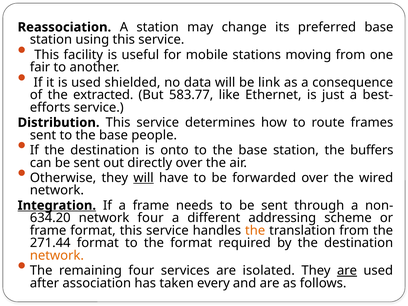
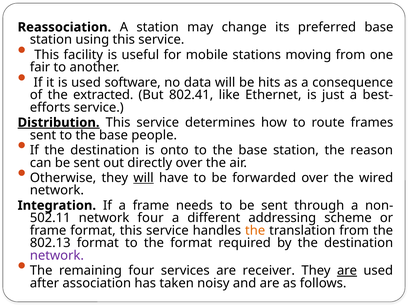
shielded: shielded -> software (133, 82)
link: link -> hits (269, 82)
583.77: 583.77 -> 802.41 (191, 95)
Distribution underline: none -> present (59, 123)
buffers: buffers -> reason (372, 150)
Integration underline: present -> none (57, 205)
634.20: 634.20 -> 502.11 (50, 218)
271.44: 271.44 -> 802.13 (50, 243)
network colour: orange -> purple (57, 255)
isolated: isolated -> receiver (269, 271)
every: every -> noisy (213, 283)
